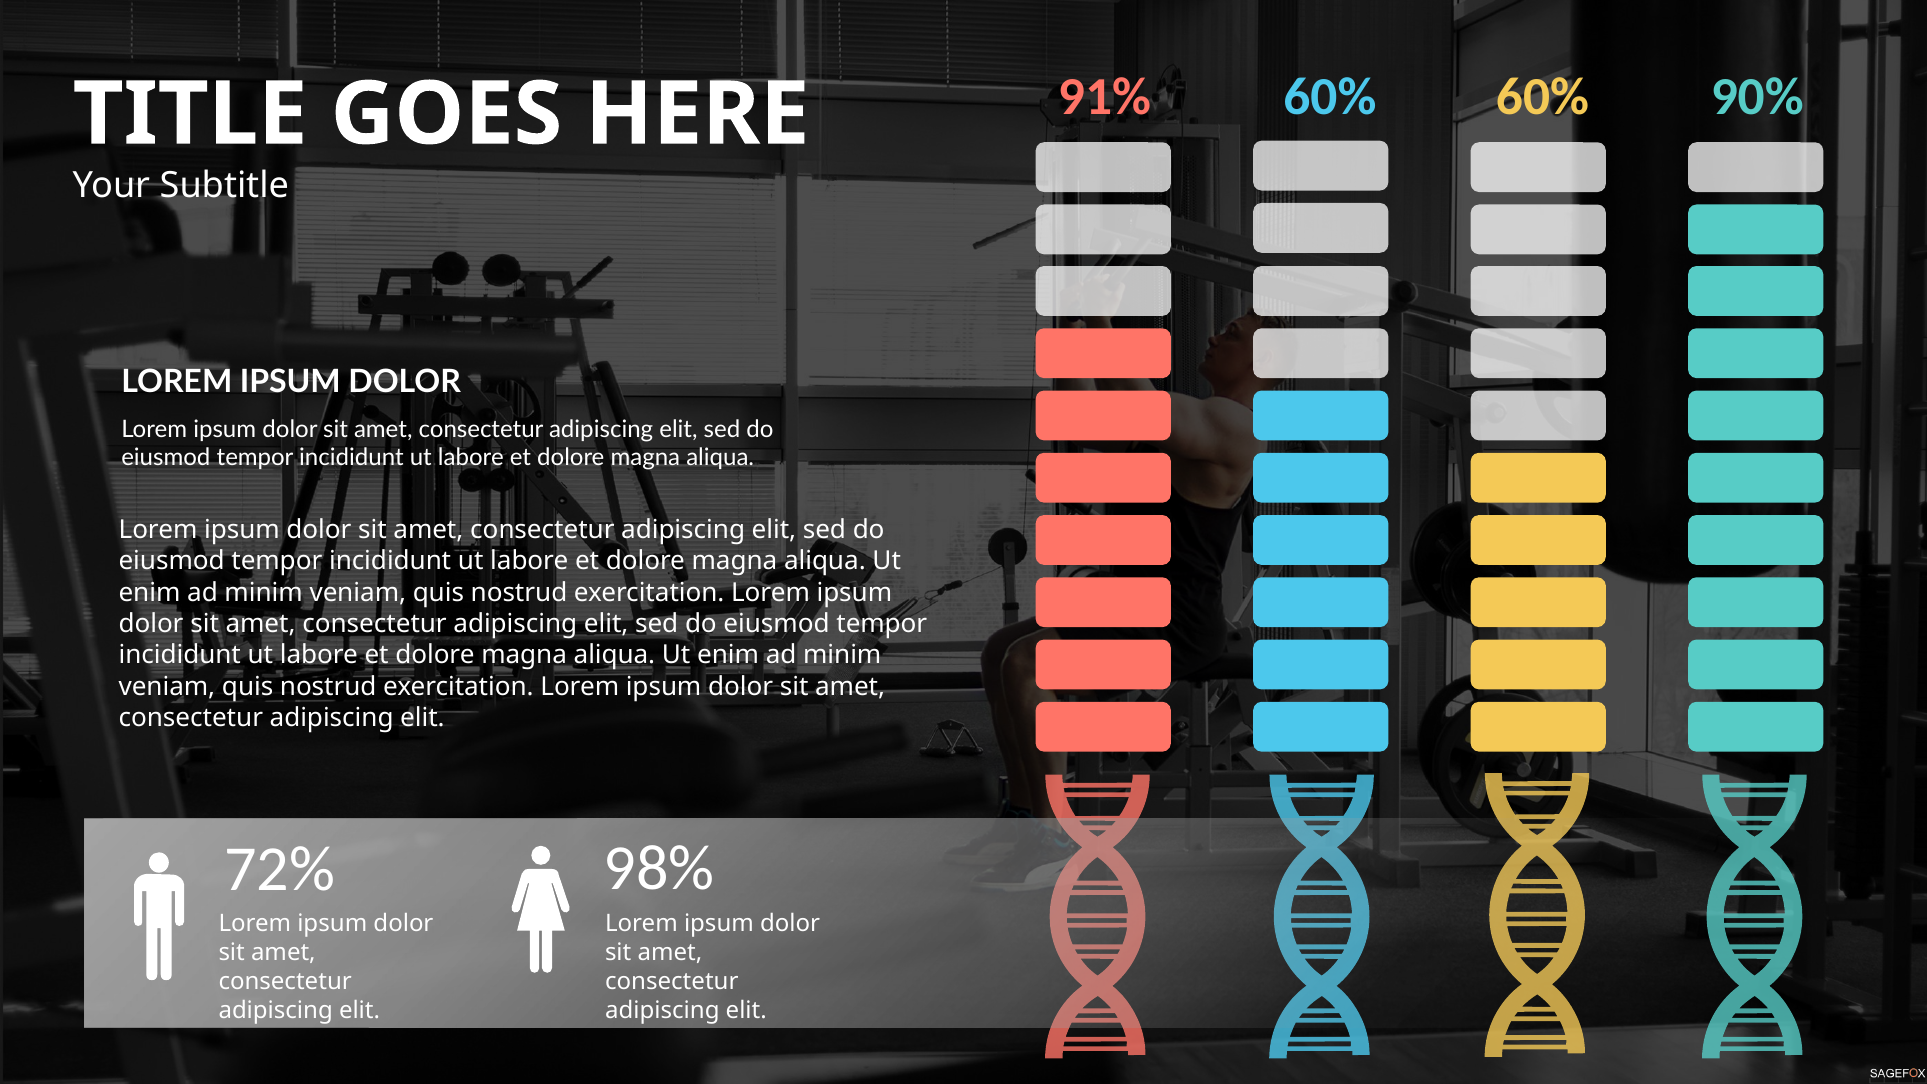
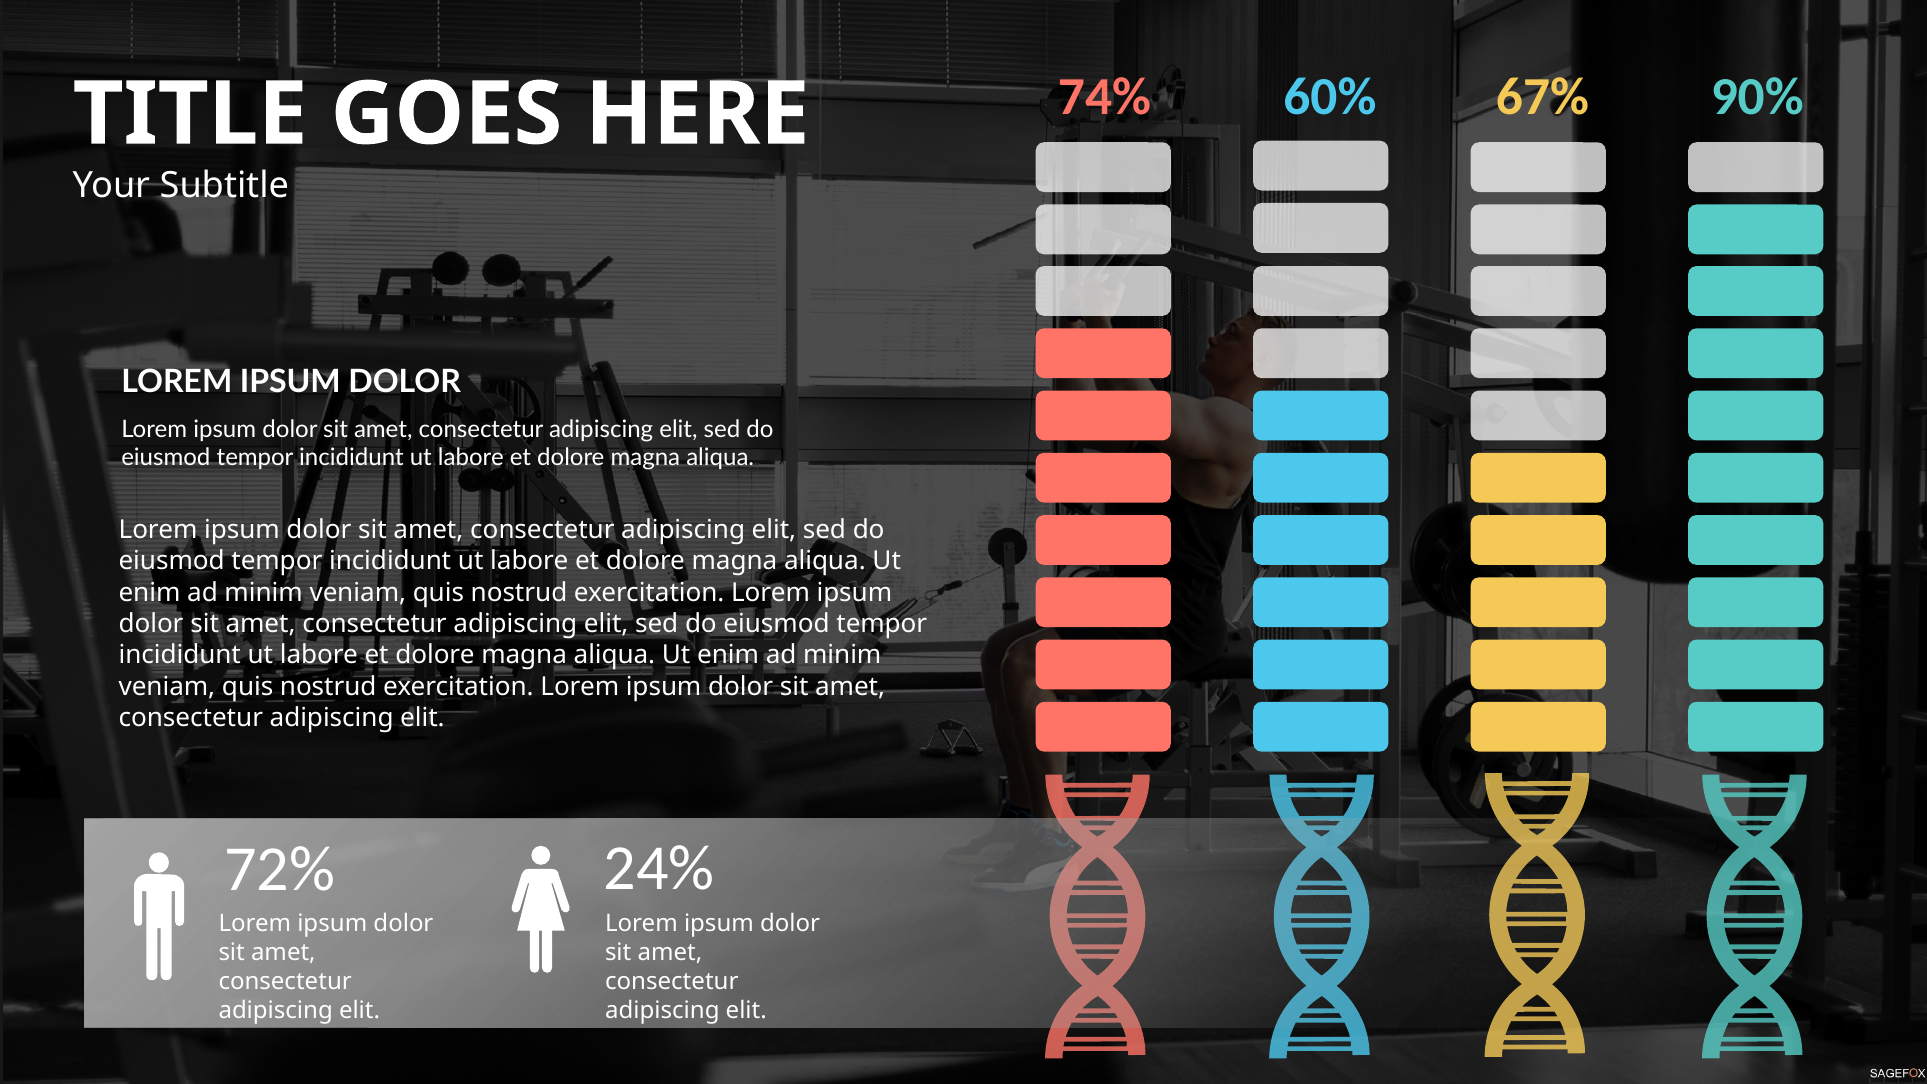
91%: 91% -> 74% (1104, 97)
60% 60%: 60% -> 67% (1542, 97)
98%: 98% -> 24% (659, 868)
